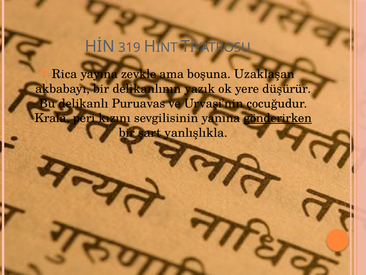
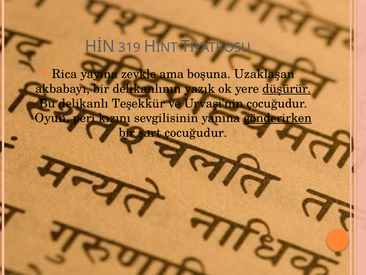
düşürür underline: none -> present (287, 89)
Puruavas: Puruavas -> Teşekkür (139, 103)
Krala: Krala -> Oyun (52, 118)
şart yanlışlıkla: yanlışlıkla -> çocuğudur (196, 133)
